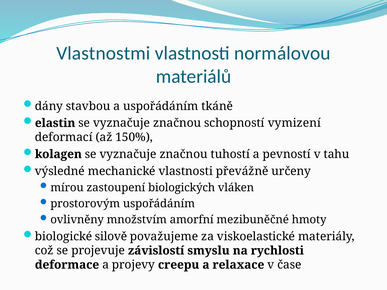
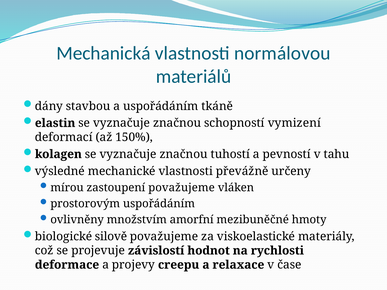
Vlastnostmi: Vlastnostmi -> Mechanická (103, 53)
zastoupení biologických: biologických -> považujeme (182, 188)
smyslu: smyslu -> hodnot (209, 251)
